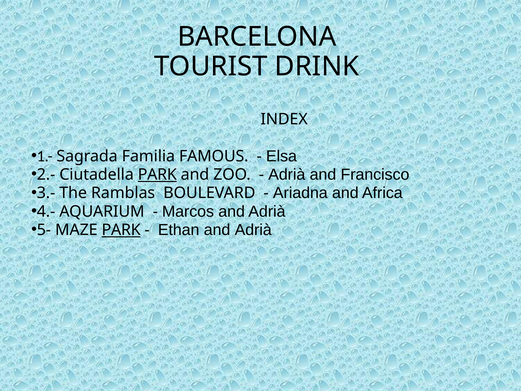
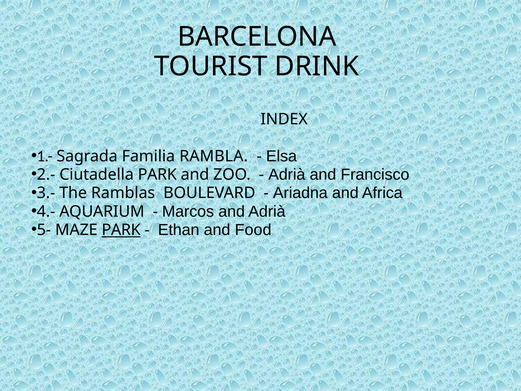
FAMOUS: FAMOUS -> RAMBLA (214, 156)
PARK underline: present -> none (157, 174)
Ethan and Adrià: Adrià -> Food (253, 230)
